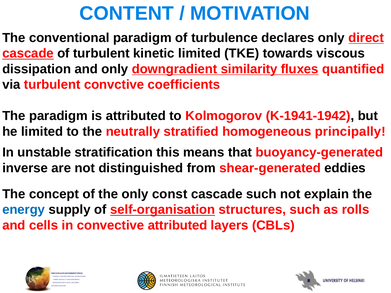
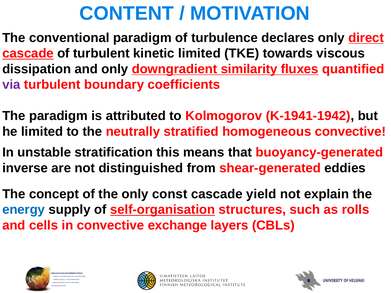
via colour: black -> purple (11, 85)
convctive: convctive -> boundary (114, 85)
homogeneous principally: principally -> convective (350, 132)
cascade such: such -> yield (261, 194)
convective attributed: attributed -> exchange (178, 225)
